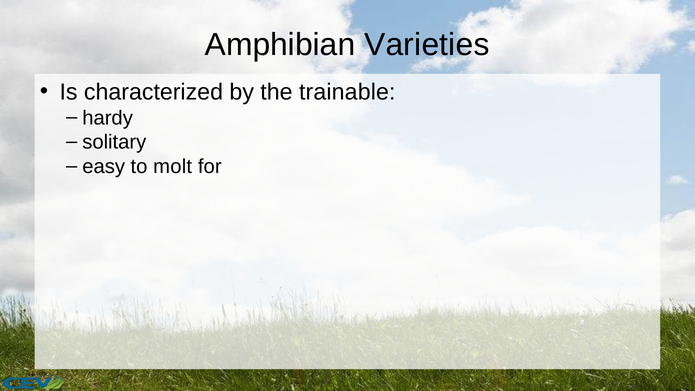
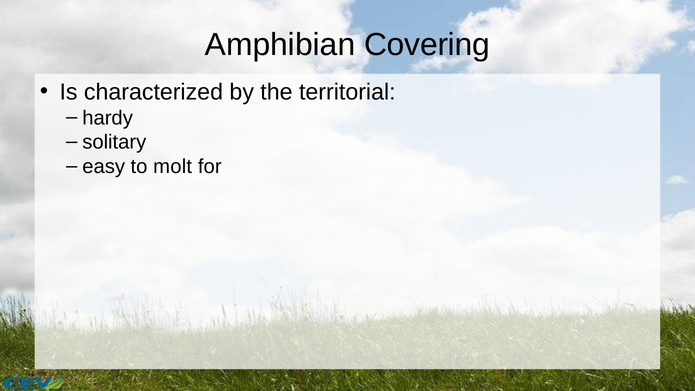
Varieties: Varieties -> Covering (427, 45)
trainable: trainable -> territorial (347, 92)
